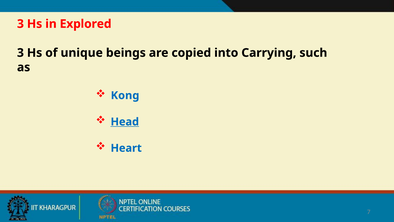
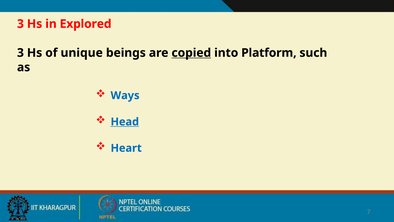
copied underline: none -> present (191, 53)
Carrying: Carrying -> Platform (269, 53)
Kong: Kong -> Ways (125, 95)
